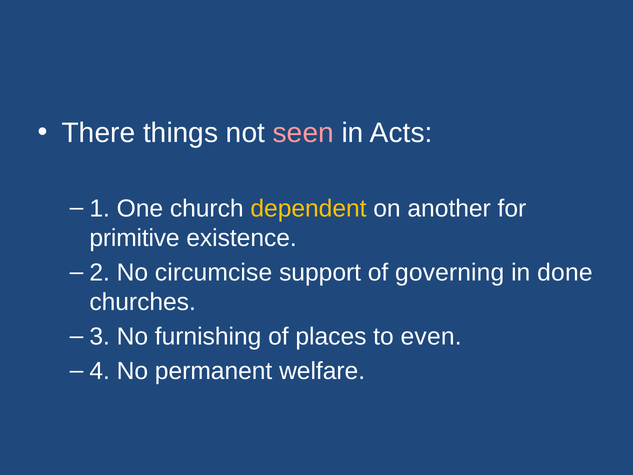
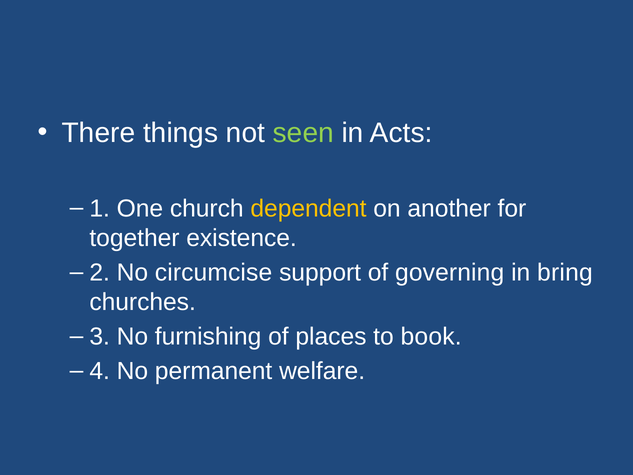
seen colour: pink -> light green (303, 133)
primitive: primitive -> together (134, 238)
done: done -> bring (565, 273)
even: even -> book (431, 337)
